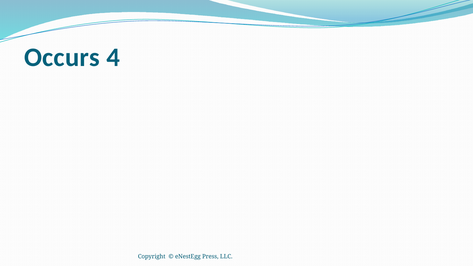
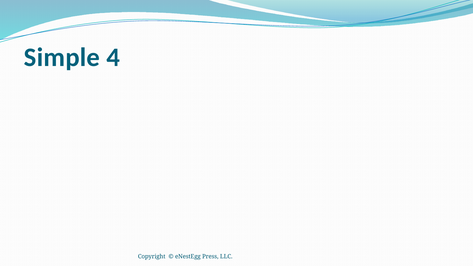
Occurs: Occurs -> Simple (62, 58)
